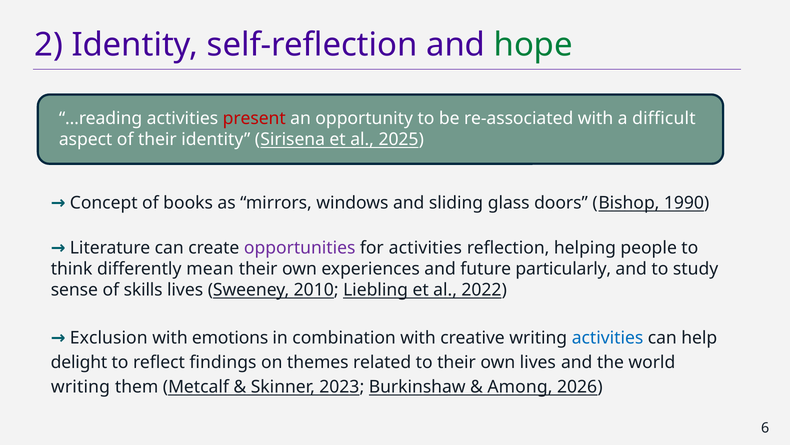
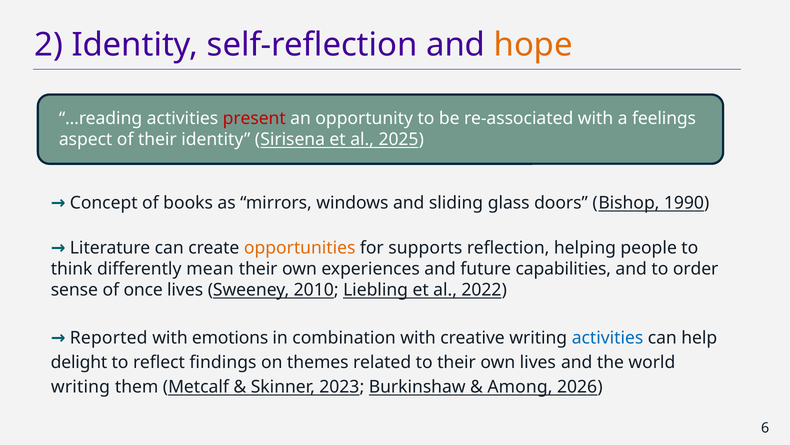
hope colour: green -> orange (533, 45)
difficult: difficult -> feelings (664, 118)
opportunities colour: purple -> orange (300, 248)
for activities: activities -> supports (425, 248)
particularly: particularly -> capabilities (563, 269)
study: study -> order (696, 269)
skills: skills -> once (143, 290)
Exclusion: Exclusion -> Reported (109, 338)
